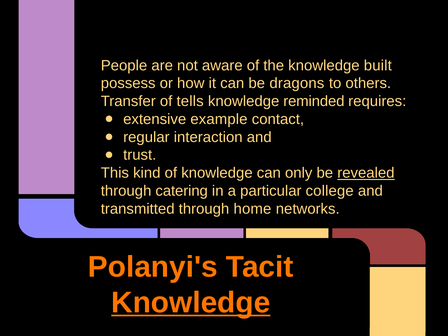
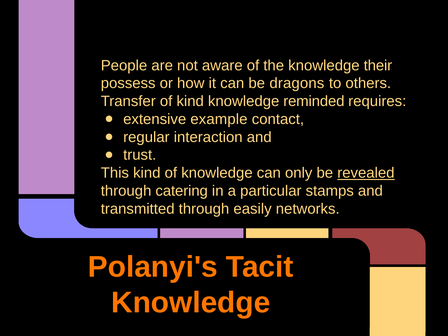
built: built -> their (378, 65)
of tells: tells -> kind (190, 101)
college: college -> stamps (330, 191)
home: home -> easily (253, 209)
Knowledge underline: present -> none (191, 303)
